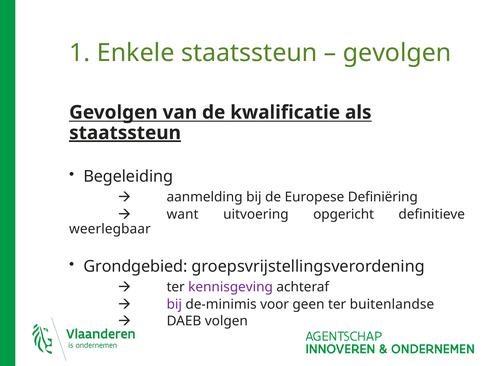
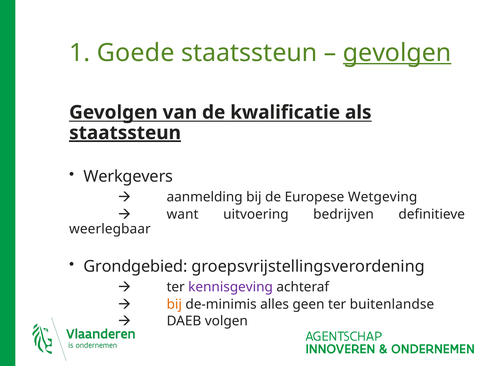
Enkele: Enkele -> Goede (136, 53)
gevolgen underline: none -> present (397, 53)
Begeleiding: Begeleiding -> Werkgevers (128, 176)
Definiëring: Definiëring -> Wetgeving (383, 197)
opgericht: opgericht -> bedrijven (344, 214)
bij colour: purple -> orange (174, 304)
voor: voor -> alles (275, 304)
